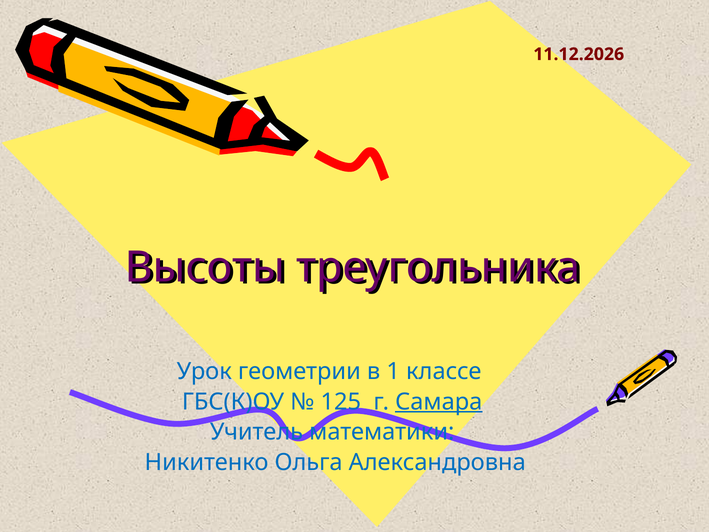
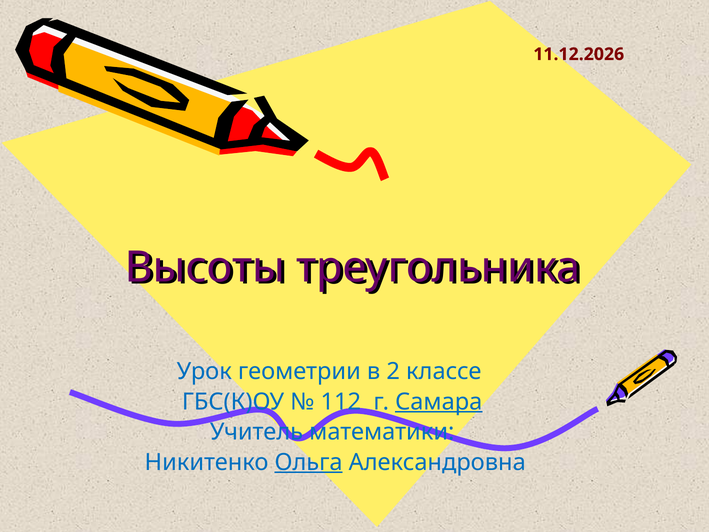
1: 1 -> 2 (393, 371)
125: 125 -> 112 (341, 402)
Ольга underline: none -> present (309, 462)
